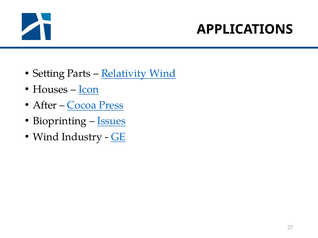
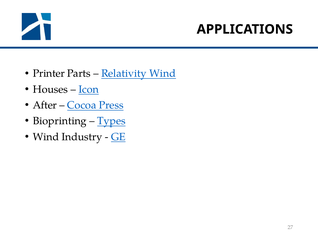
Setting: Setting -> Printer (49, 74)
Issues: Issues -> Types (111, 121)
